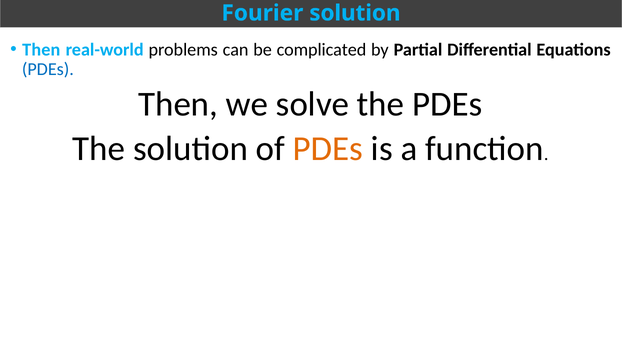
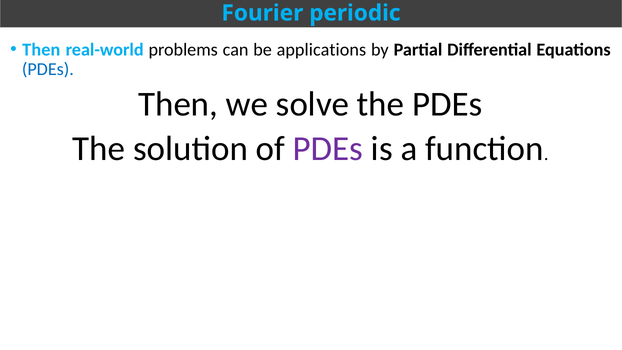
Fourier solution: solution -> periodic (355, 13)
complicated: complicated -> applications (321, 50)
PDEs colour: orange -> purple (328, 149)
